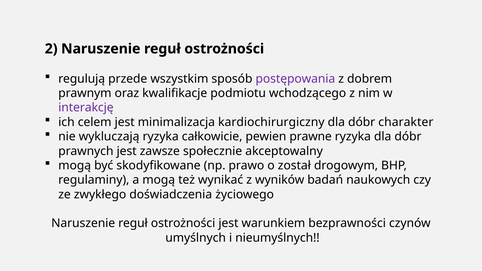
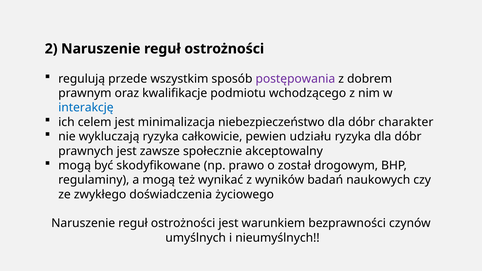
interakcję colour: purple -> blue (86, 108)
kardiochirurgiczny: kardiochirurgiczny -> niebezpieczeństwo (271, 122)
prawne: prawne -> udziału (311, 137)
